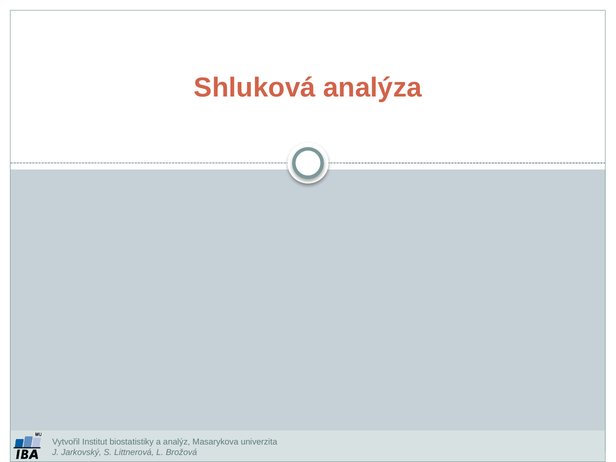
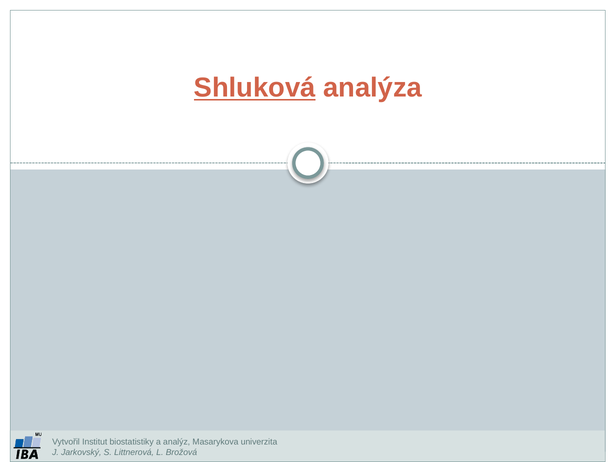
Shluková underline: none -> present (255, 88)
